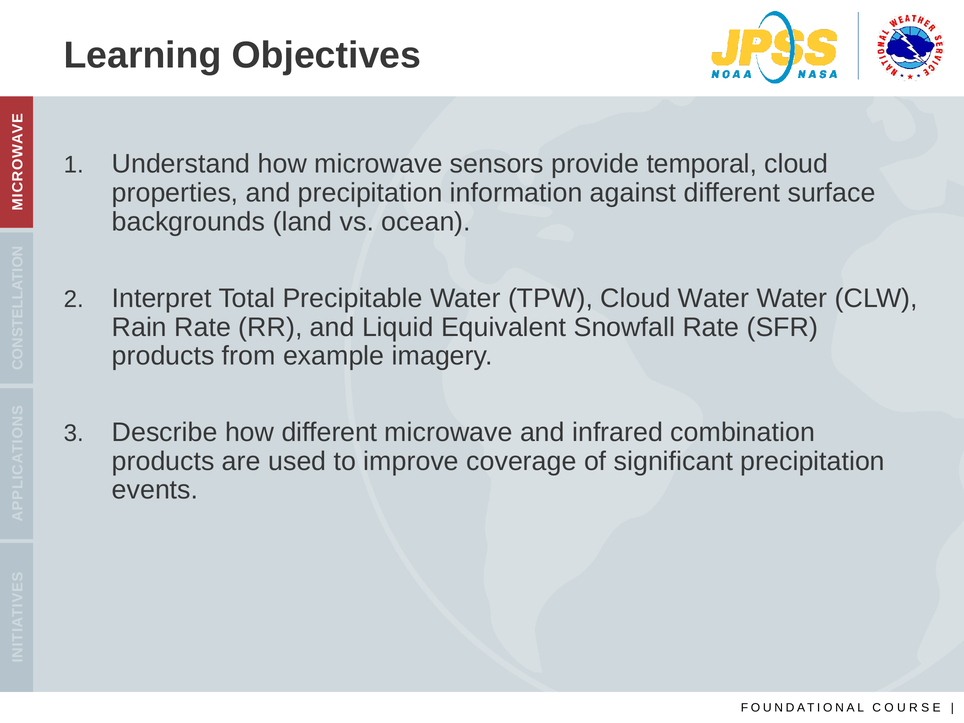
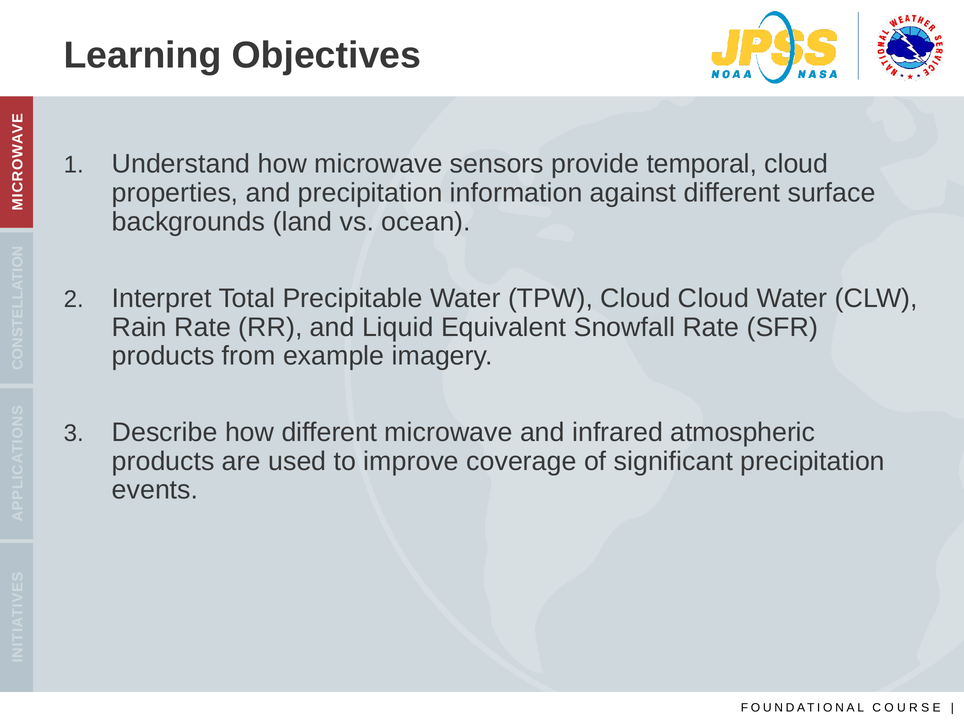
Cloud Water: Water -> Cloud (713, 298)
combination: combination -> atmospheric (743, 432)
